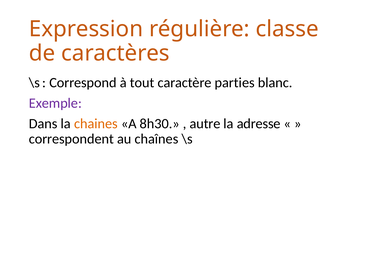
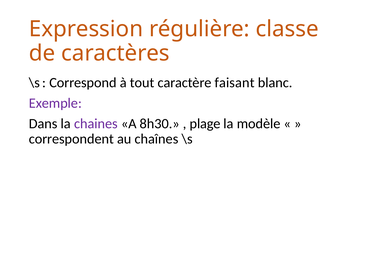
parties: parties -> faisant (235, 83)
chaines colour: orange -> purple (96, 124)
autre: autre -> plage (205, 124)
adresse: adresse -> modèle (259, 124)
